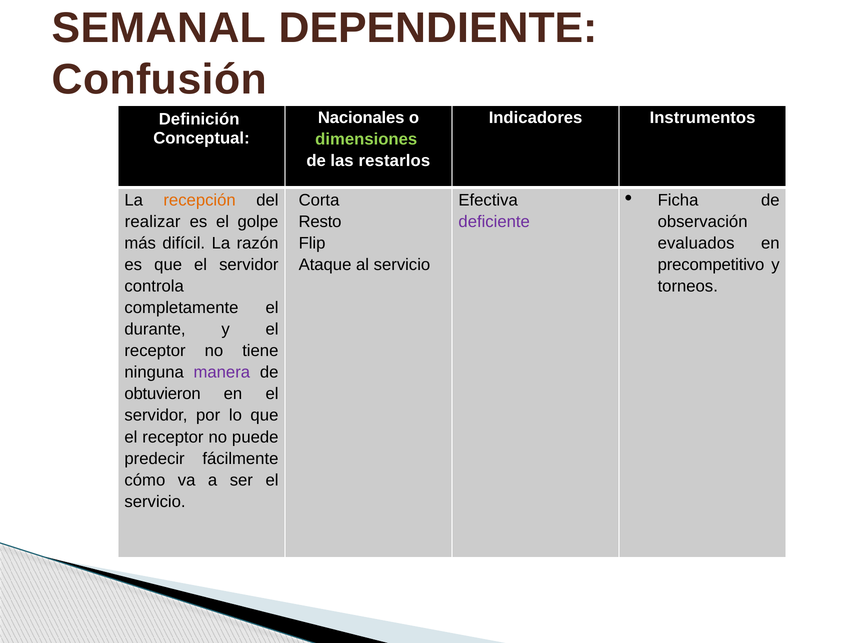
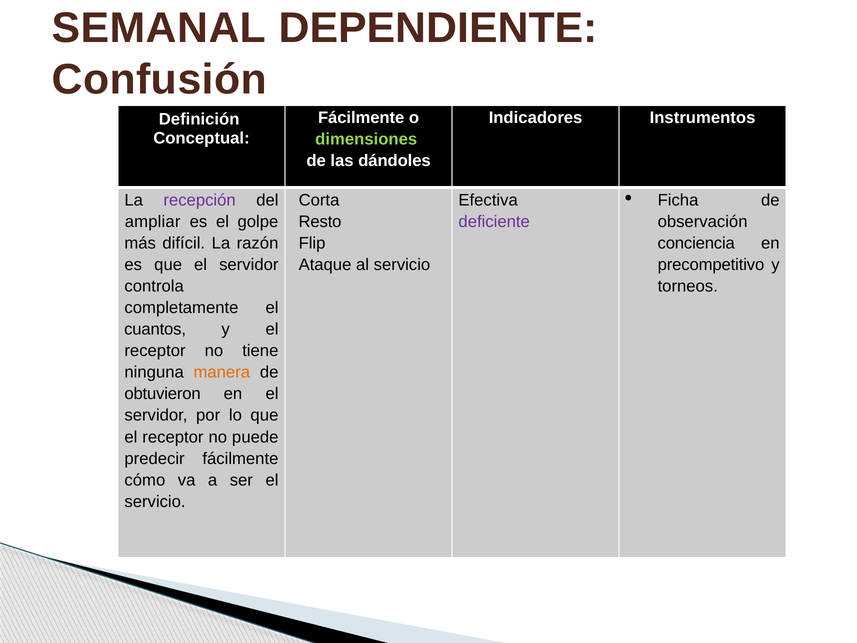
Nacionales: Nacionales -> Fácilmente (361, 118)
restarlos: restarlos -> dándoles (394, 161)
recepción colour: orange -> purple (200, 200)
realizar: realizar -> ampliar (153, 222)
evaluados: evaluados -> conciencia (696, 243)
durante: durante -> cuantos (155, 329)
manera colour: purple -> orange (222, 372)
